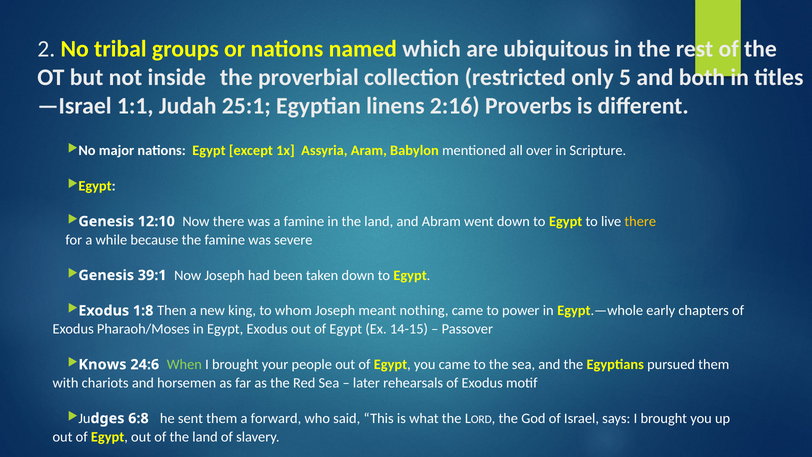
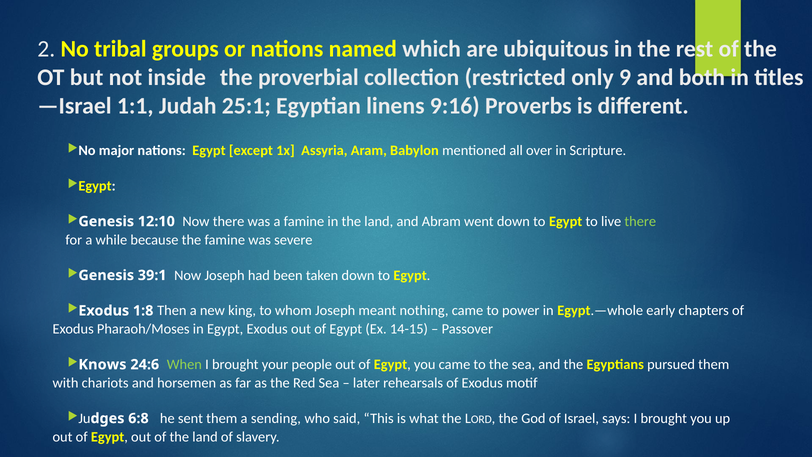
5: 5 -> 9 (625, 78)
2:16: 2:16 -> 9:16 (455, 106)
there colour: yellow -> light green (640, 221)
forward: forward -> sending (276, 418)
